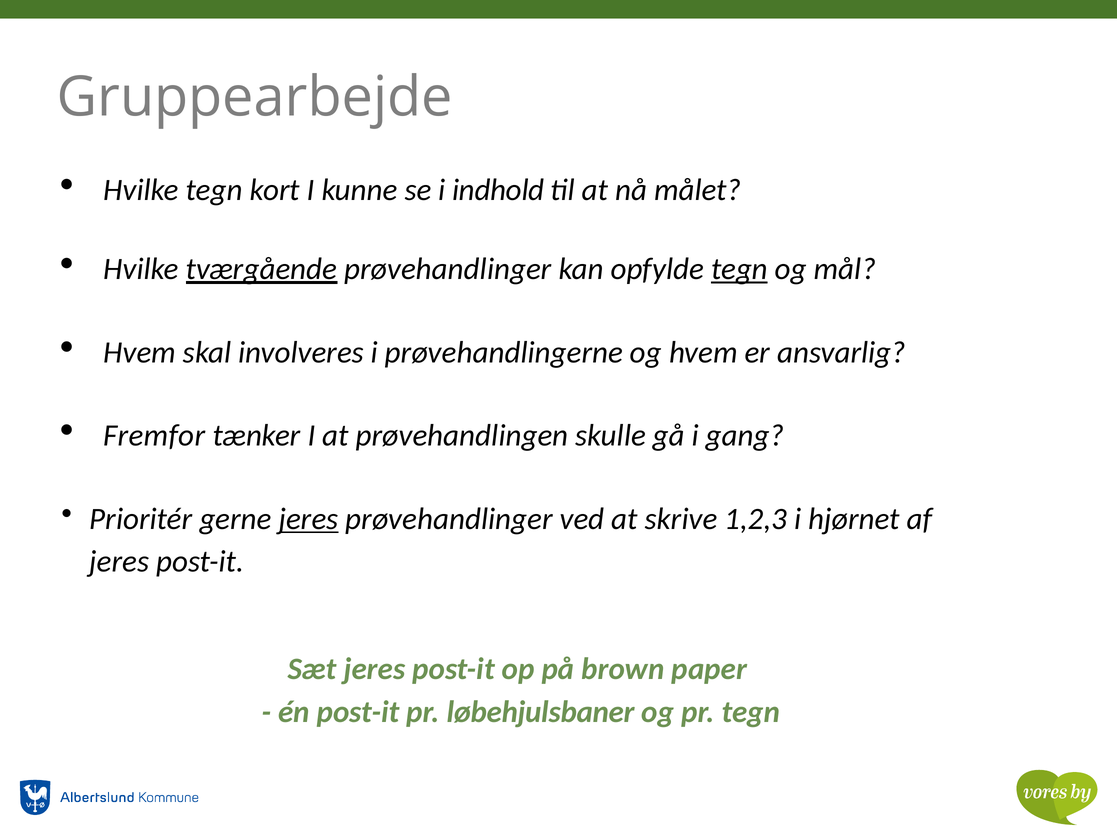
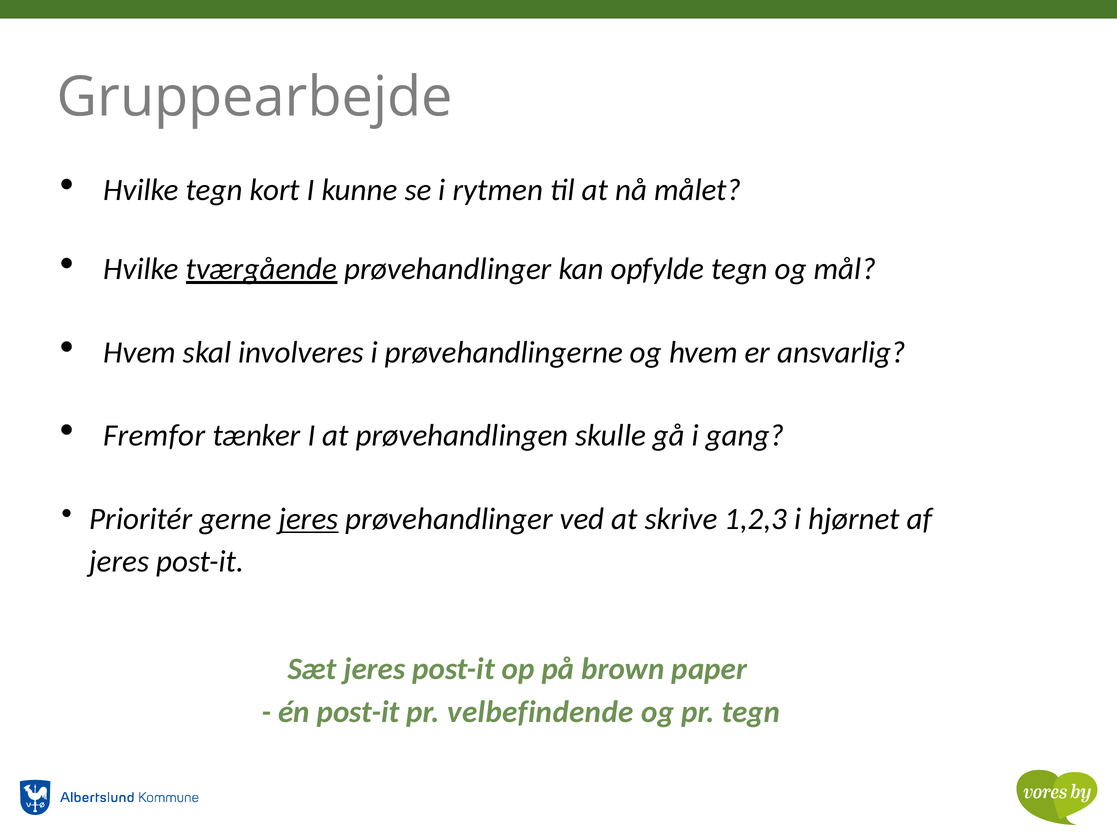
indhold: indhold -> rytmen (498, 190)
tegn underline: present -> none (739, 269)
løbehjulsbaner: løbehjulsbaner -> velbefindende (540, 712)
